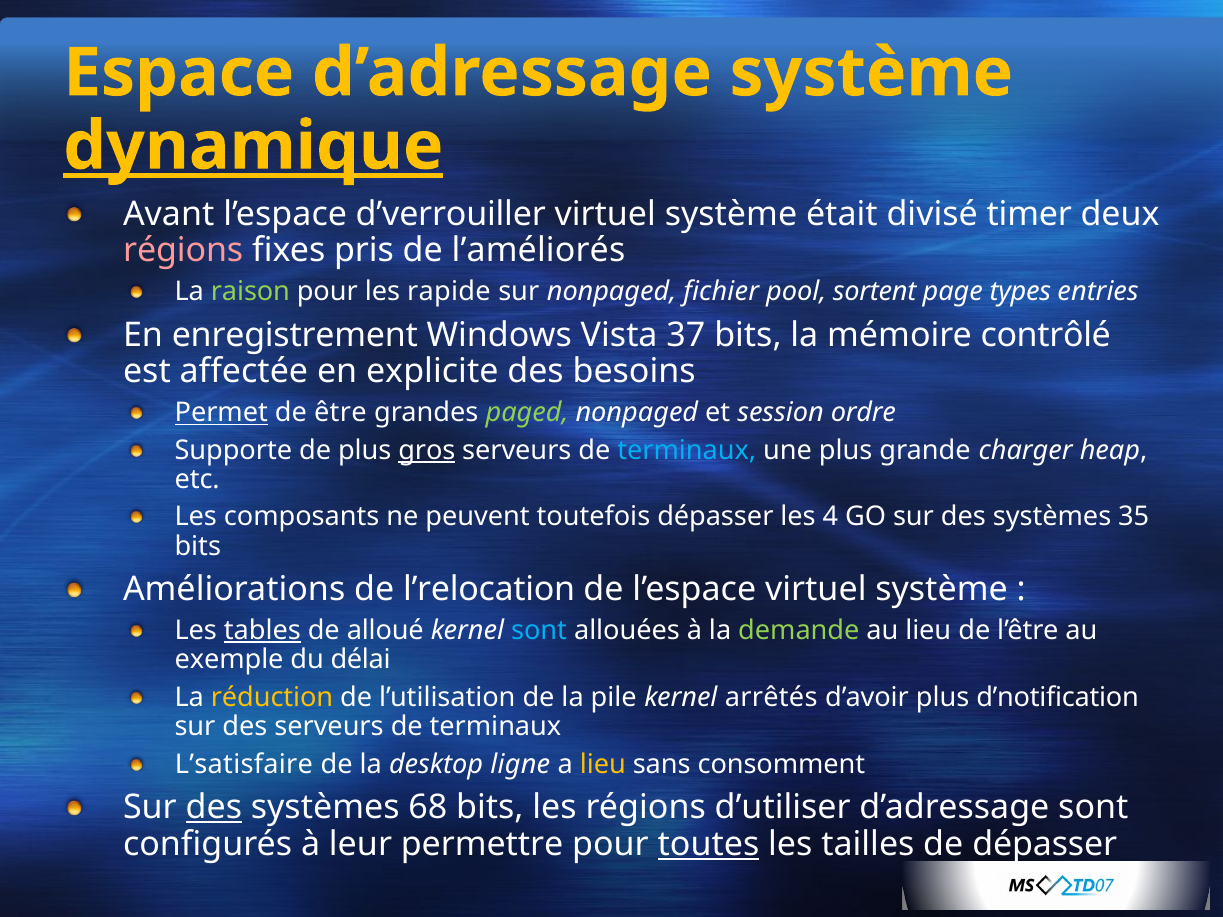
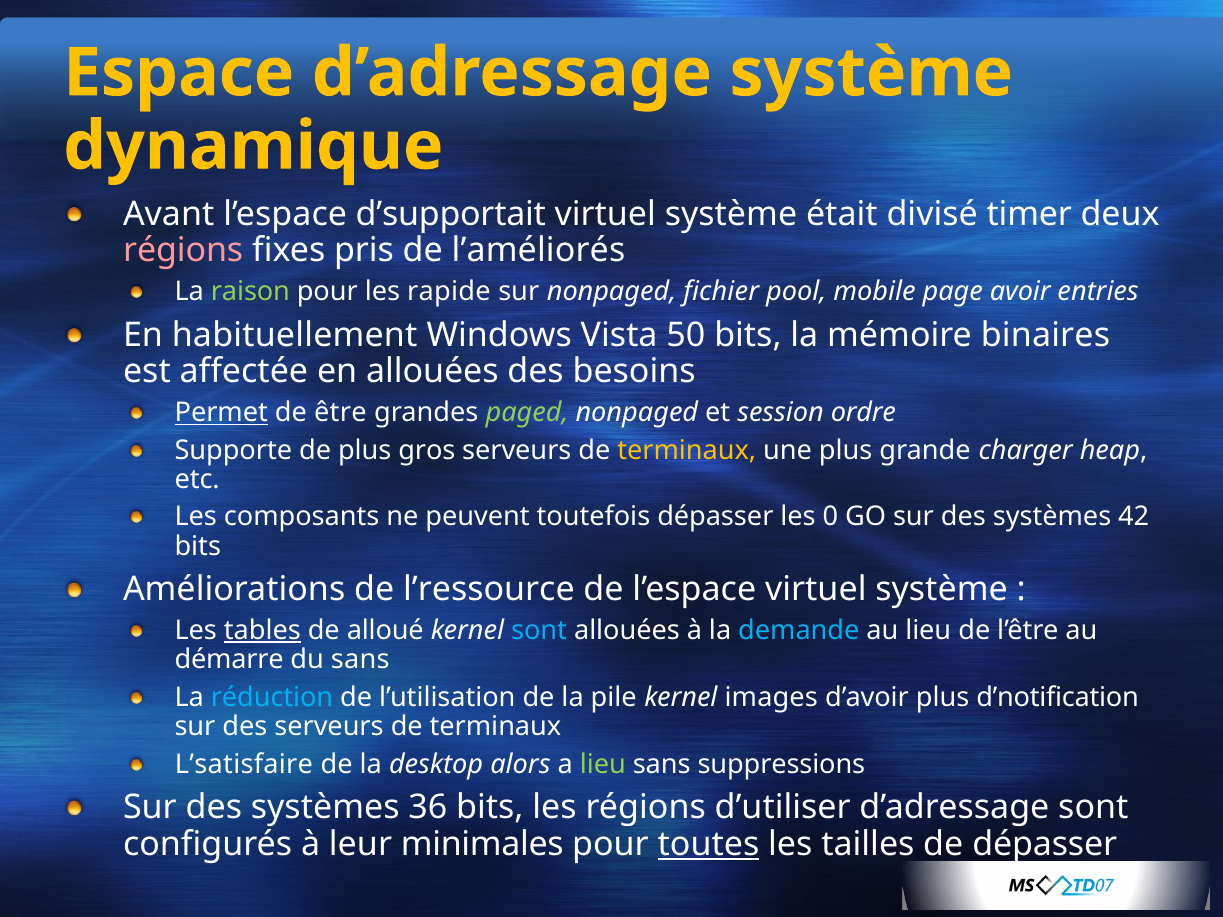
dynamique underline: present -> none (253, 146)
d’verrouiller: d’verrouiller -> d’supportait (451, 214)
sortent: sortent -> mobile (875, 292)
types: types -> avoir (1020, 292)
enregistrement: enregistrement -> habituellement (295, 335)
37: 37 -> 50 (686, 335)
contrôlé: contrôlé -> binaires (1045, 335)
en explicite: explicite -> allouées (432, 372)
gros underline: present -> none (427, 450)
terminaux colour: light blue -> yellow (687, 450)
4: 4 -> 0 (830, 517)
35: 35 -> 42 (1134, 517)
l’relocation: l’relocation -> l’ressource (489, 590)
demande colour: light green -> light blue (799, 631)
exemple: exemple -> démarre (229, 660)
du délai: délai -> sans (360, 660)
réduction colour: yellow -> light blue (272, 697)
arrêtés: arrêtés -> images (771, 697)
ligne: ligne -> alors (520, 764)
lieu colour: yellow -> light green (603, 764)
consomment: consomment -> suppressions (781, 764)
des underline: present -> none (214, 807)
68: 68 -> 36 (428, 807)
permettre: permettre -> minimales (482, 844)
